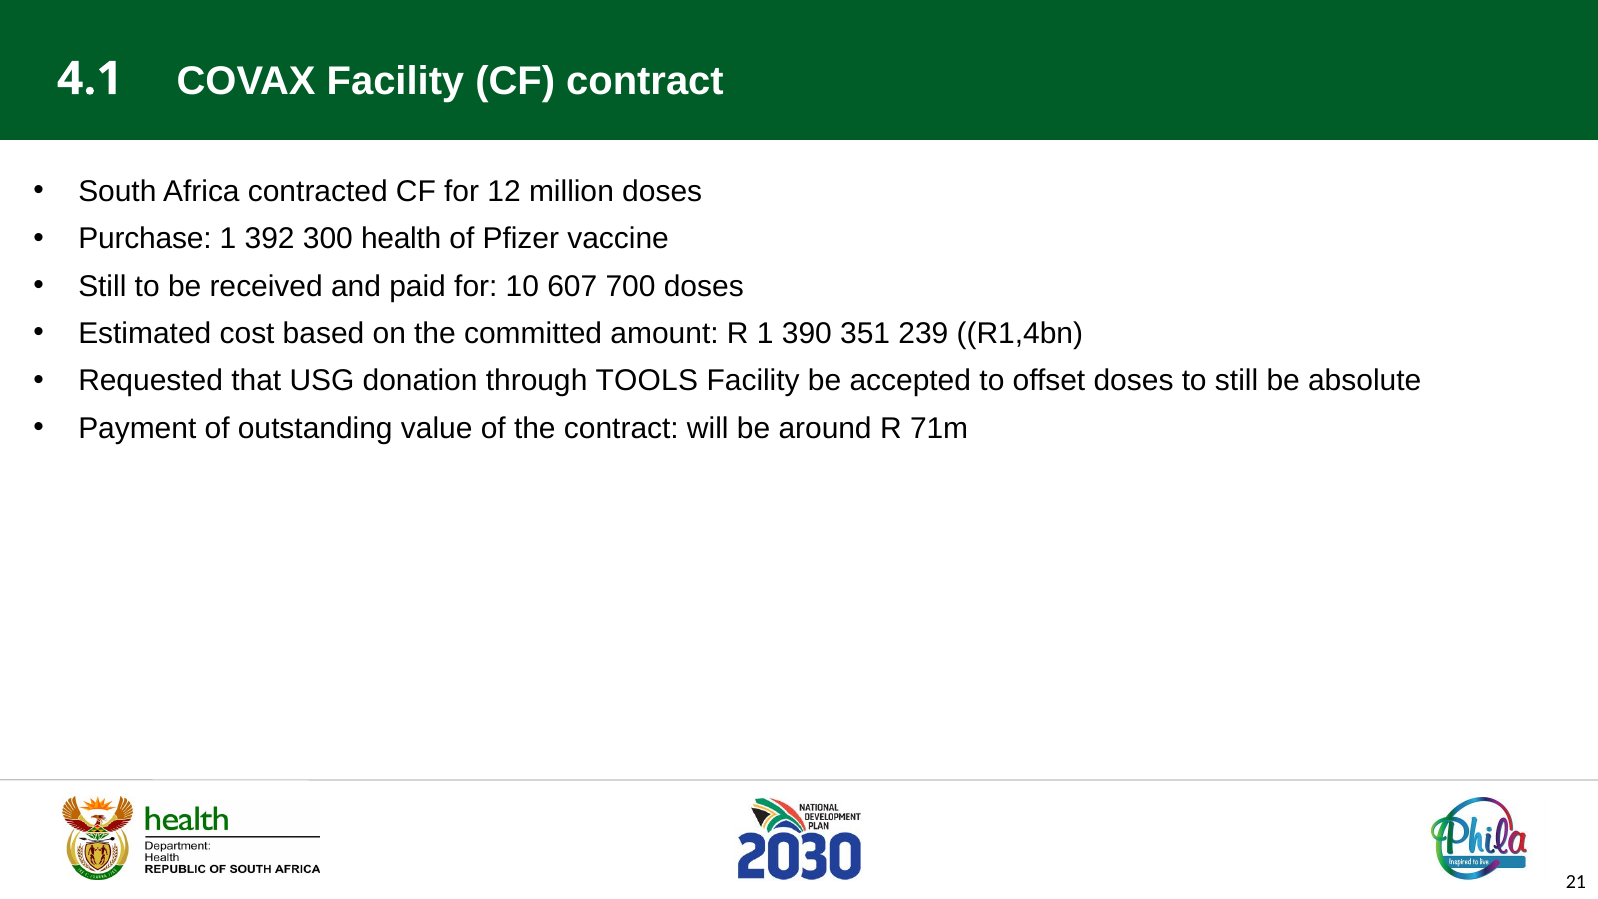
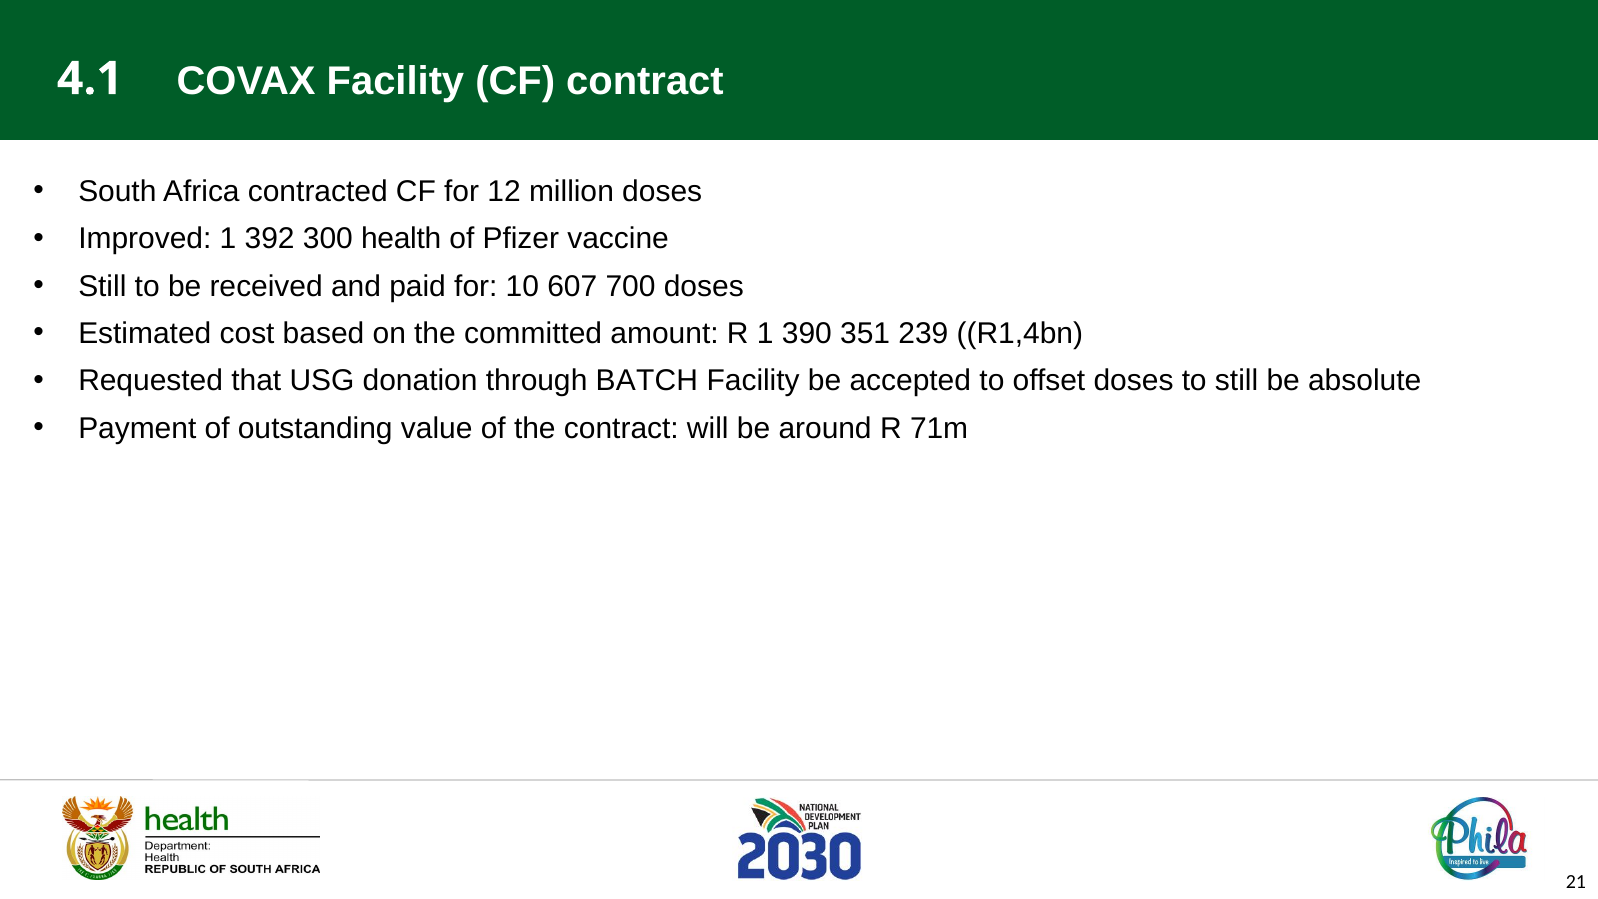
Purchase: Purchase -> Improved (145, 239)
TOOLS: TOOLS -> BATCH (647, 381)
